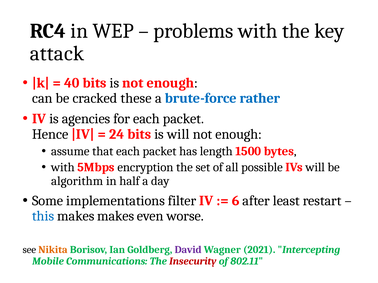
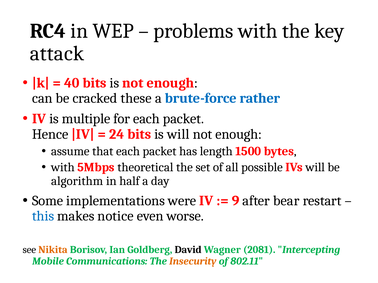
agencies: agencies -> multiple (86, 119)
encryption: encryption -> theoretical (145, 168)
filter: filter -> were (182, 201)
6: 6 -> 9 (236, 201)
least: least -> bear (286, 201)
makes makes: makes -> notice (116, 216)
David colour: purple -> black (188, 250)
2021: 2021 -> 2081 (259, 250)
Insecurity colour: red -> orange (193, 262)
